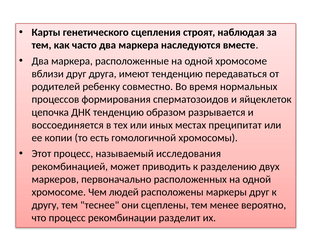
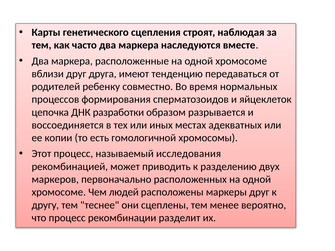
ДНК тенденцию: тенденцию -> разработки (118, 112)
преципитат: преципитат -> адекватных (235, 125)
